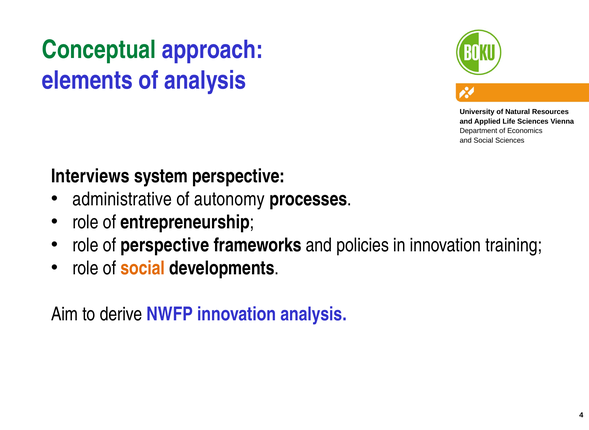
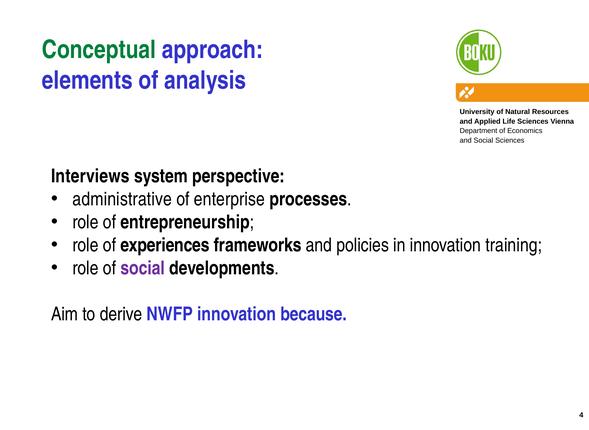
autonomy: autonomy -> enterprise (229, 199)
of perspective: perspective -> experiences (165, 246)
social colour: orange -> purple (143, 269)
innovation analysis: analysis -> because (314, 315)
